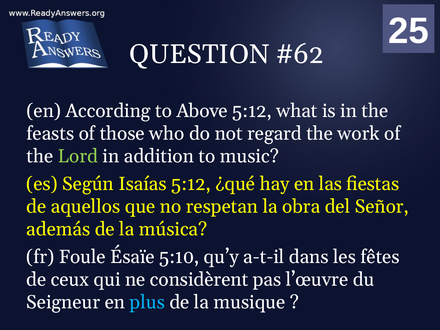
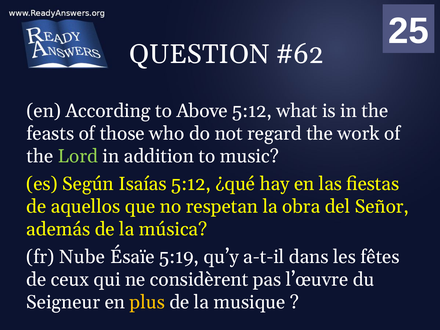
Foule: Foule -> Nube (82, 257)
5:10: 5:10 -> 5:19 (179, 257)
plus colour: light blue -> yellow (147, 302)
